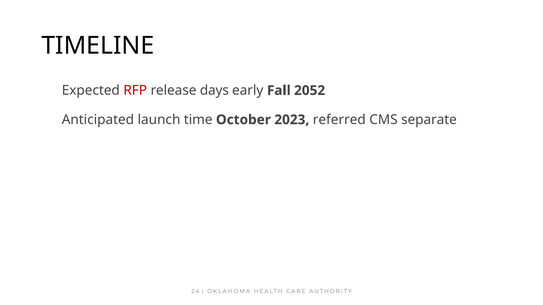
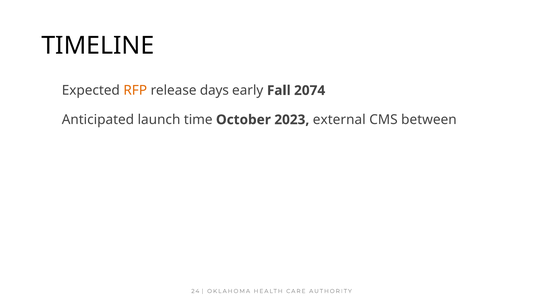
RFP colour: red -> orange (135, 91)
2052: 2052 -> 2074 (310, 91)
referred: referred -> external (339, 120)
separate: separate -> between (429, 120)
